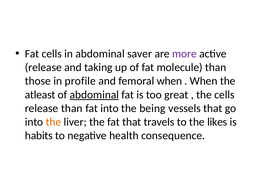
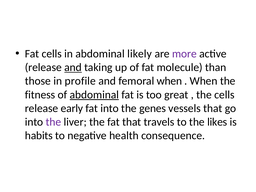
saver: saver -> likely (140, 54)
and underline: none -> present (73, 67)
atleast: atleast -> fitness (40, 95)
release than: than -> early (72, 108)
being: being -> genes (153, 108)
the colour: orange -> purple (53, 122)
